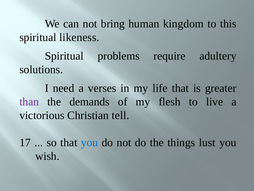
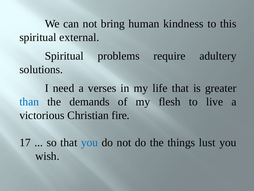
kingdom: kingdom -> kindness (183, 24)
likeness: likeness -> external (79, 37)
than colour: purple -> blue (29, 102)
tell: tell -> fire (121, 115)
